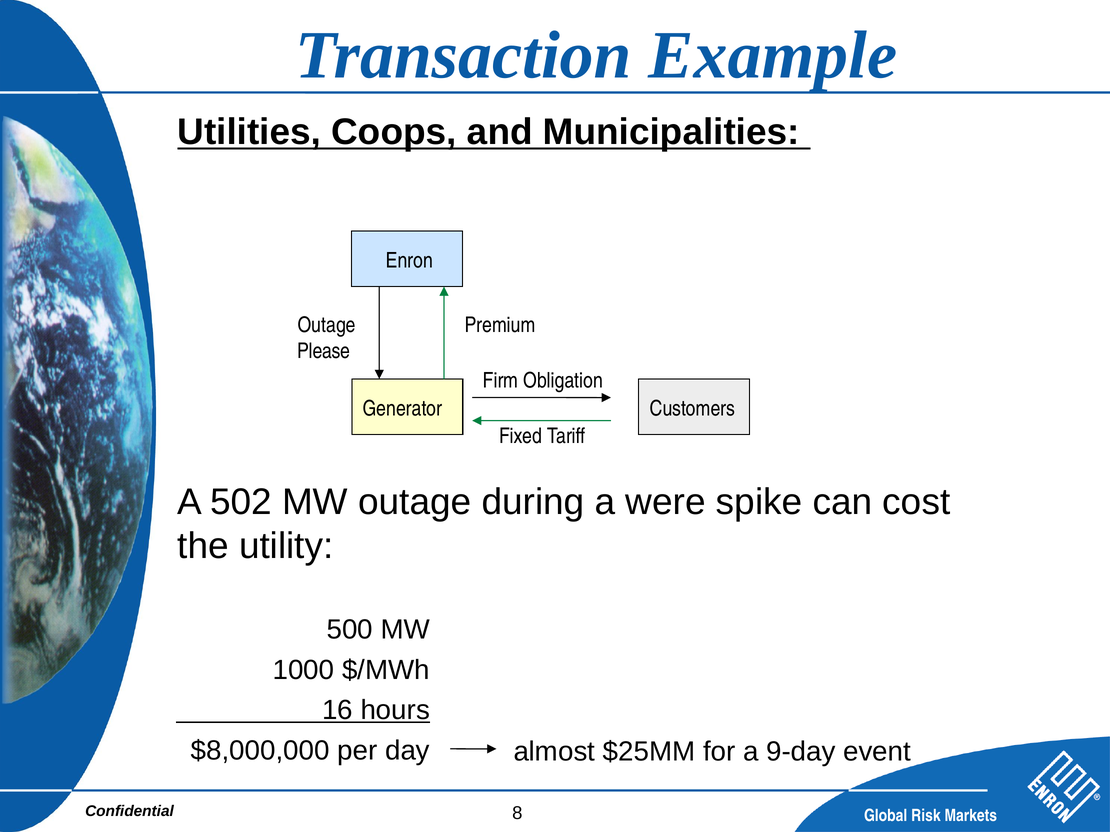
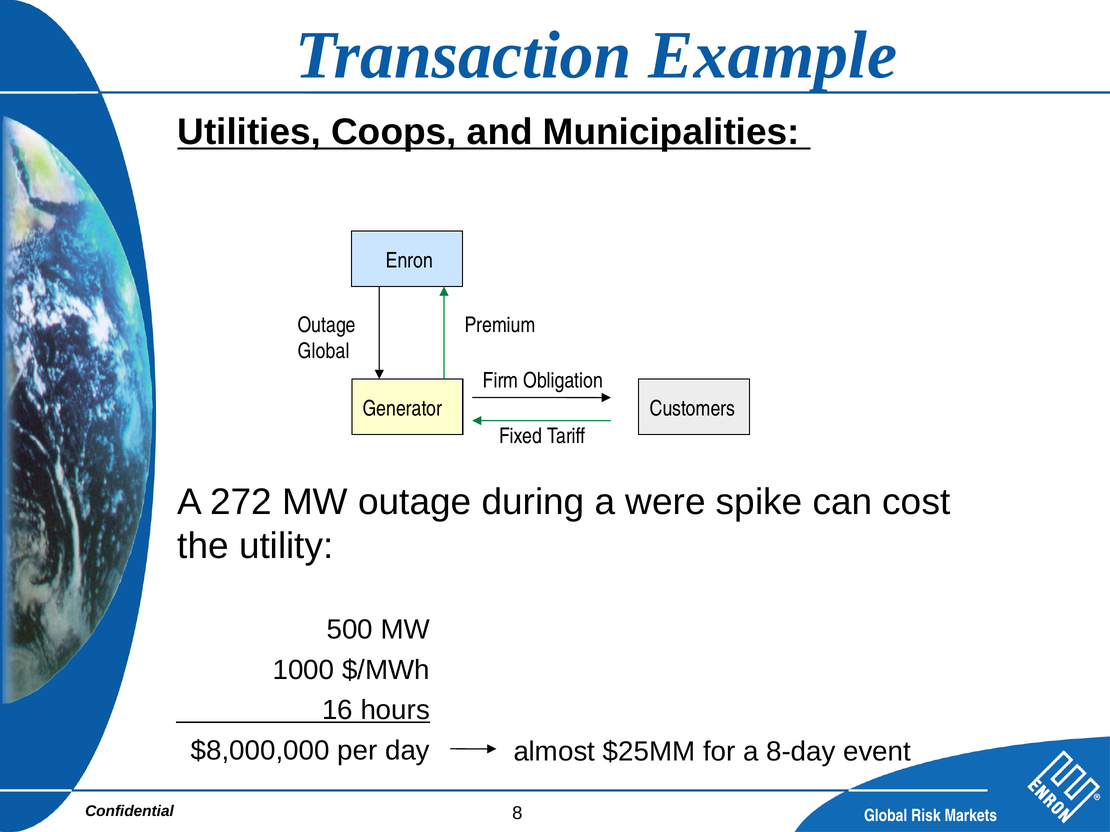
Please: Please -> Global (324, 351)
502: 502 -> 272 (241, 502)
9-day: 9-day -> 8-day (801, 752)
